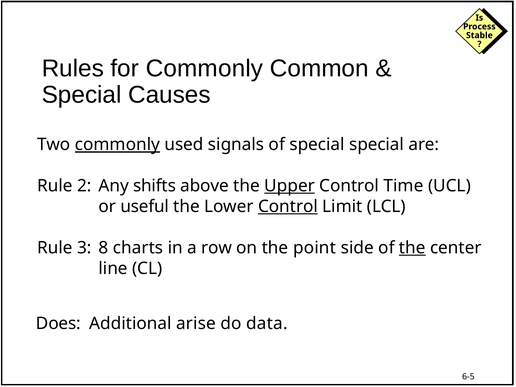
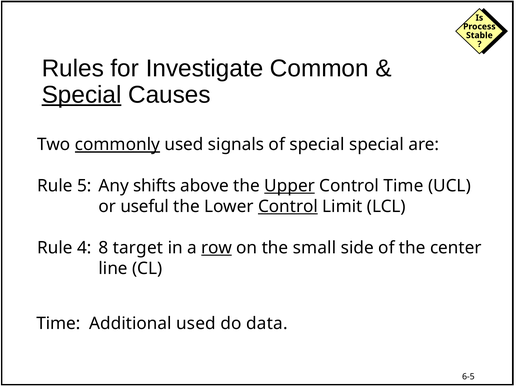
for Commonly: Commonly -> Investigate (205, 68)
Special underline: none -> present (82, 95)
2: 2 -> 5 (84, 186)
3: 3 -> 4 (84, 248)
charts: charts -> target (138, 248)
row underline: none -> present (217, 248)
point: point -> small (314, 248)
the underline: present -> none (412, 248)
Does: Does -> Time (58, 324)
Additional arise: arise -> used (196, 324)
